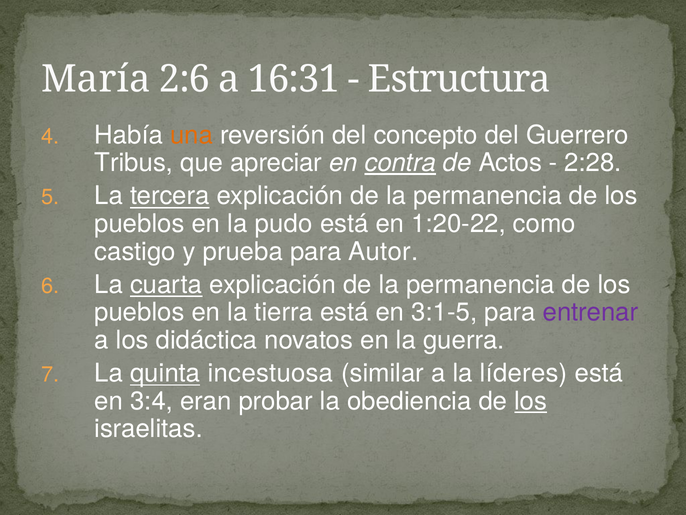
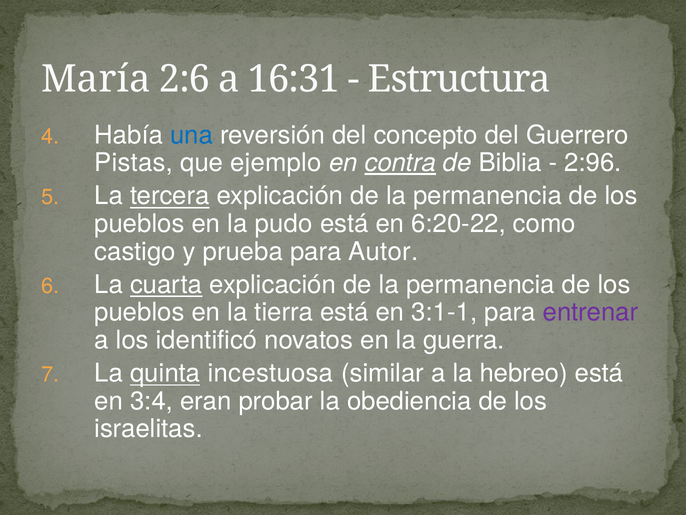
una colour: orange -> blue (192, 135)
Tribus: Tribus -> Pistas (134, 163)
apreciar: apreciar -> ejemplo (276, 163)
Actos: Actos -> Biblia (510, 163)
2:28: 2:28 -> 2:96 (593, 163)
1:20-22: 1:20-22 -> 6:20-22 (459, 224)
3:1-5: 3:1-5 -> 3:1-1 (444, 312)
didáctica: didáctica -> identificó (206, 340)
líderes: líderes -> hebreo (524, 373)
los underline: present -> none (531, 401)
